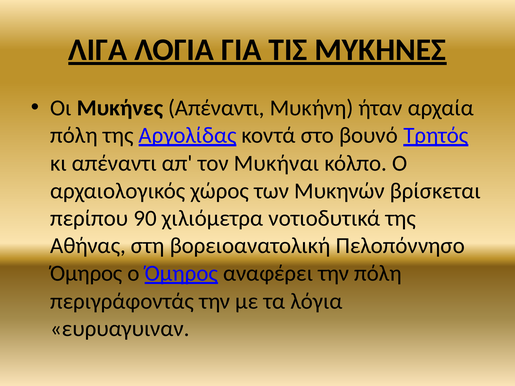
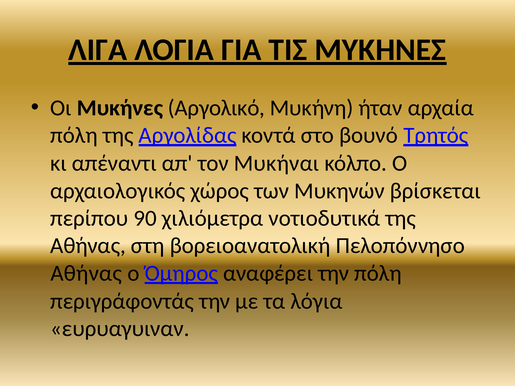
Μυκήνες Απέναντι: Απέναντι -> Αργολικό (216, 108)
Όμηρος: Όμηρος -> Αθήνας (86, 273)
